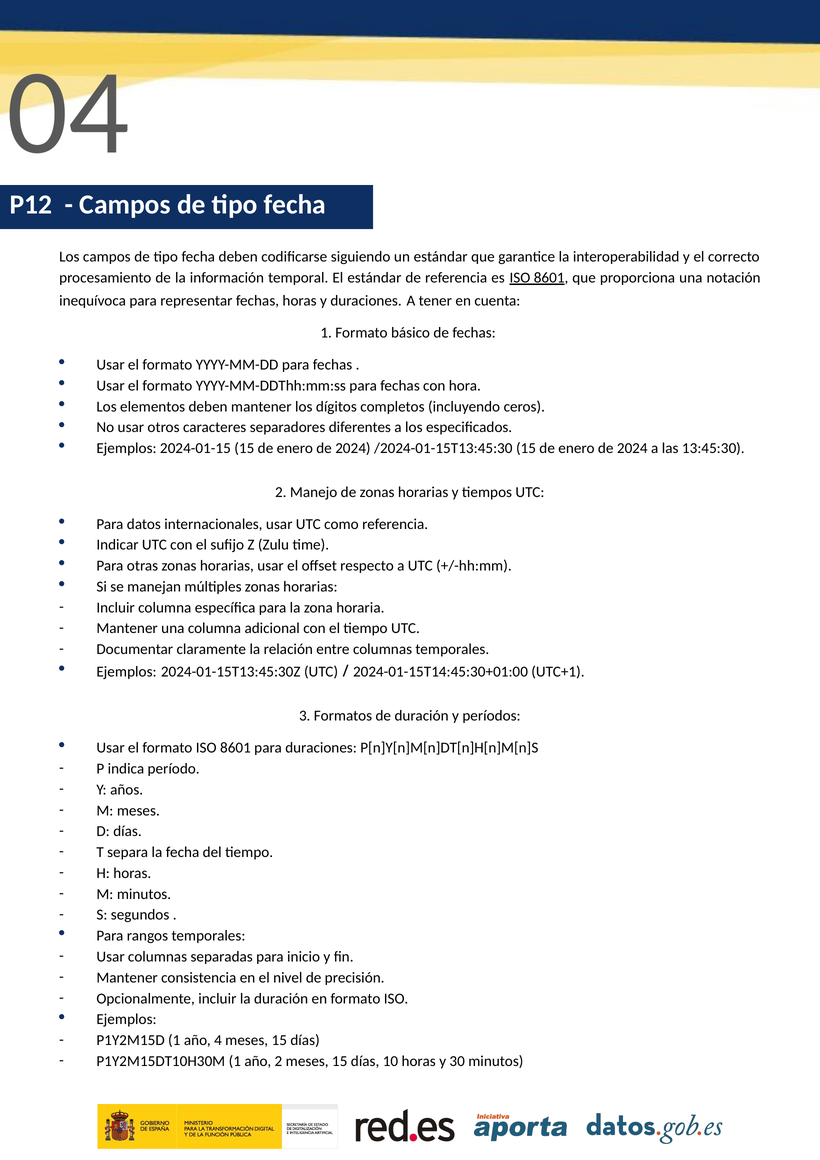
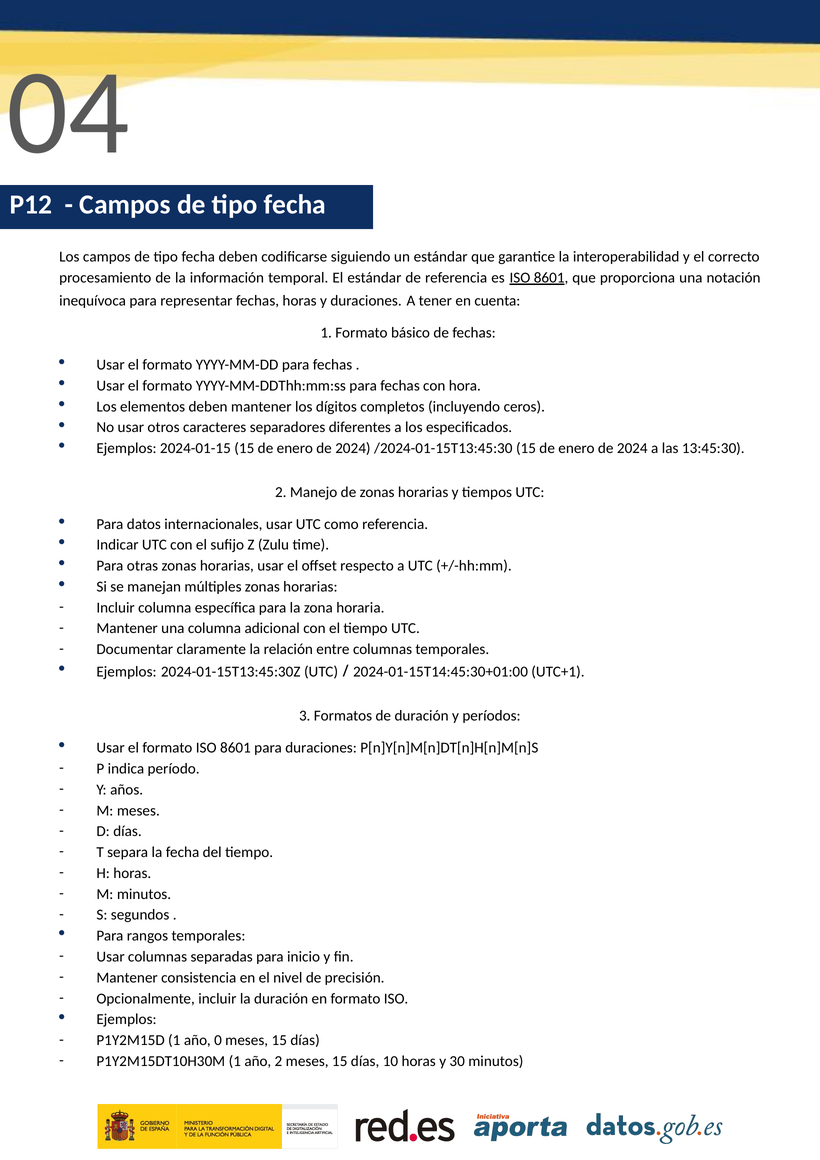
4: 4 -> 0 (218, 1040)
